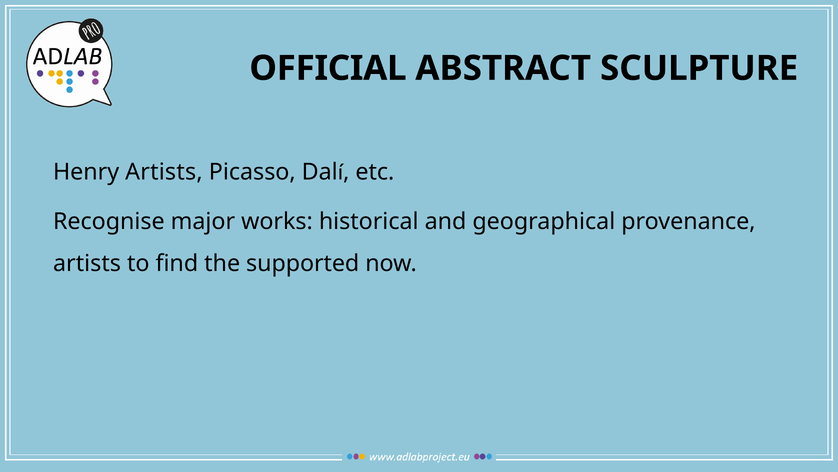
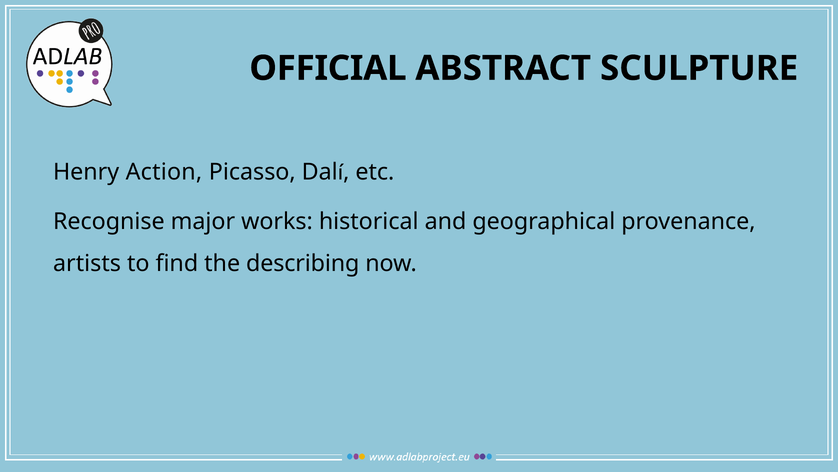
Henry Artists: Artists -> Action (164, 172)
supported: supported -> describing (303, 263)
